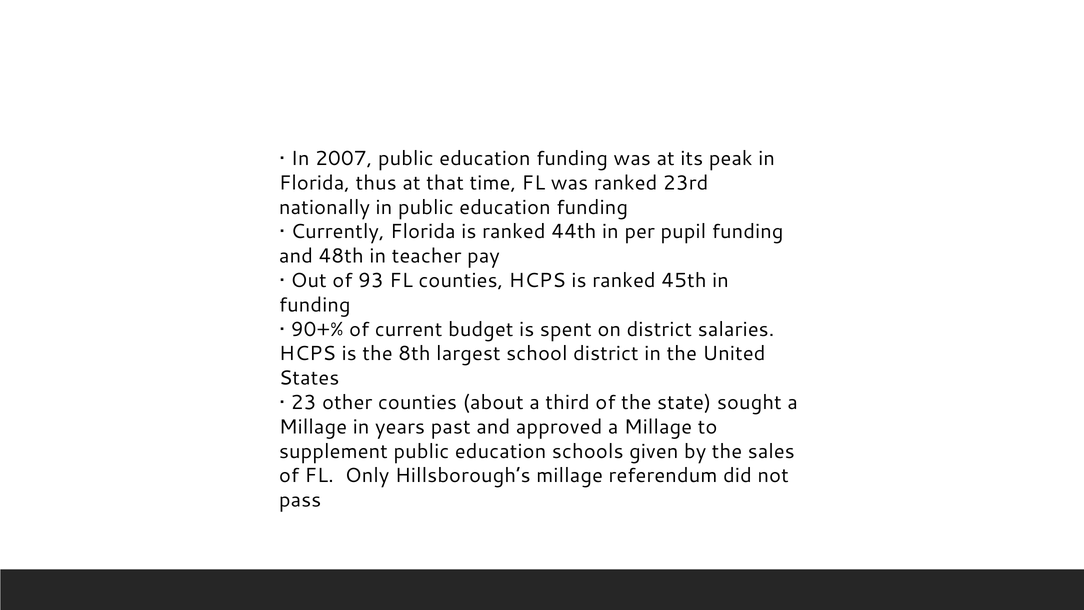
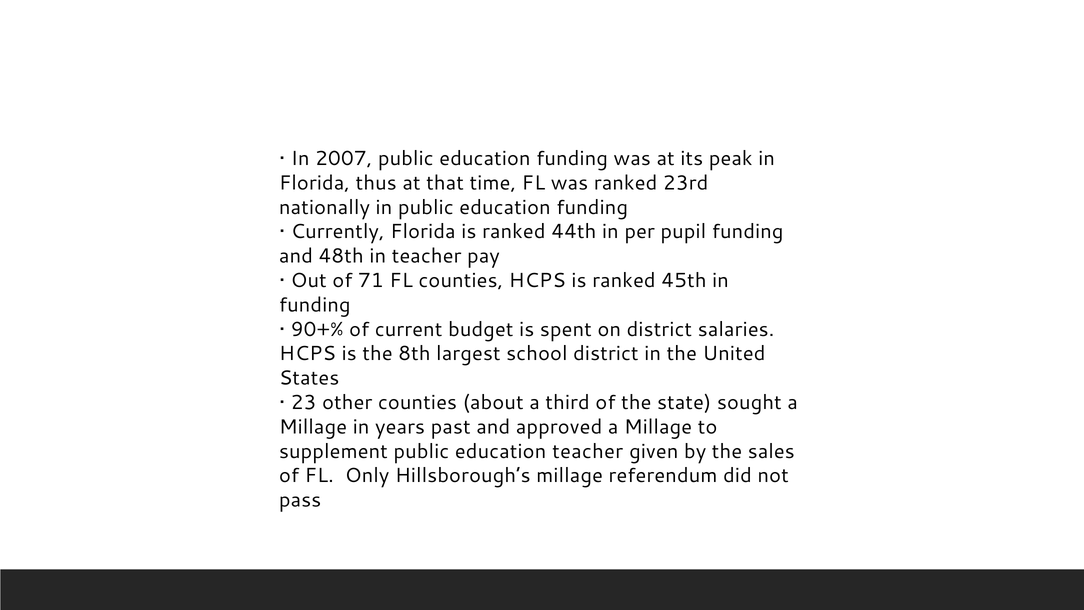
93: 93 -> 71 (371, 280)
education schools: schools -> teacher (588, 451)
